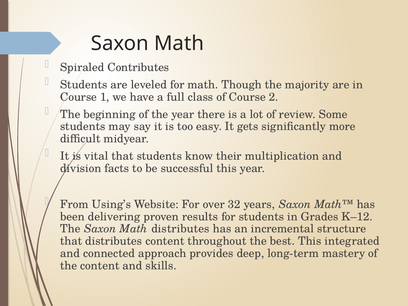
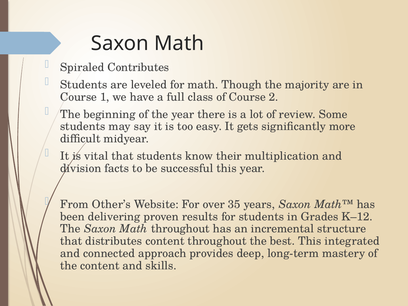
Using’s: Using’s -> Other’s (111, 204)
32: 32 -> 35 (234, 204)
Math distributes: distributes -> throughout (180, 229)
